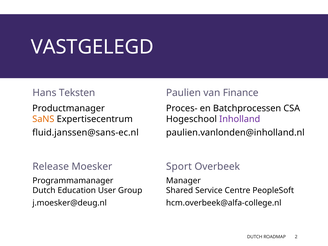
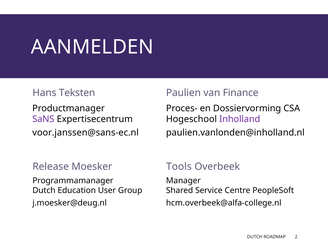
VASTGELEGD: VASTGELEGD -> AANMELDEN (92, 47)
Batchprocessen: Batchprocessen -> Dossiervorming (247, 108)
SaNS colour: orange -> purple (43, 119)
fluid.janssen@sans-ec.nl: fluid.janssen@sans-ec.nl -> voor.janssen@sans-ec.nl (85, 133)
Sport: Sport -> Tools (179, 167)
